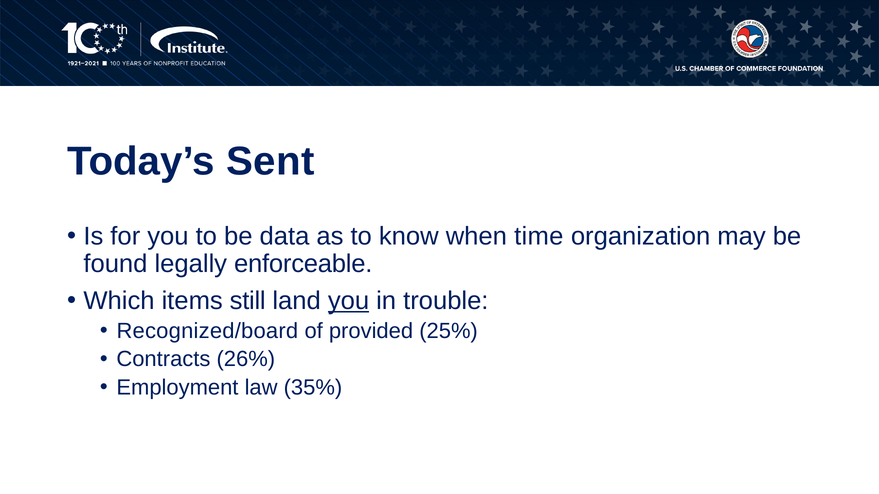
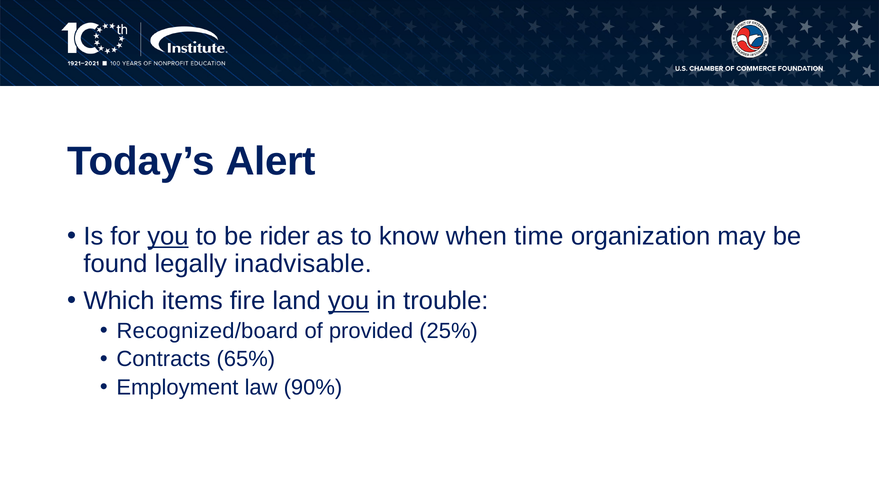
Sent: Sent -> Alert (271, 162)
you underline: none -> present (168, 236)
data: data -> rider (285, 236)
enforceable: enforceable -> inadvisable (303, 264)
still: still -> fire (248, 301)
26%: 26% -> 65% (246, 360)
35%: 35% -> 90% (313, 388)
